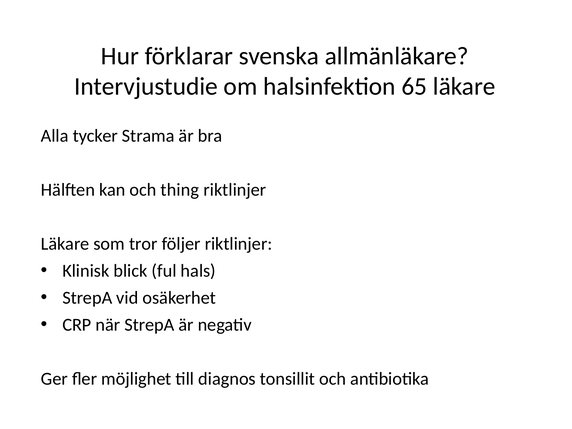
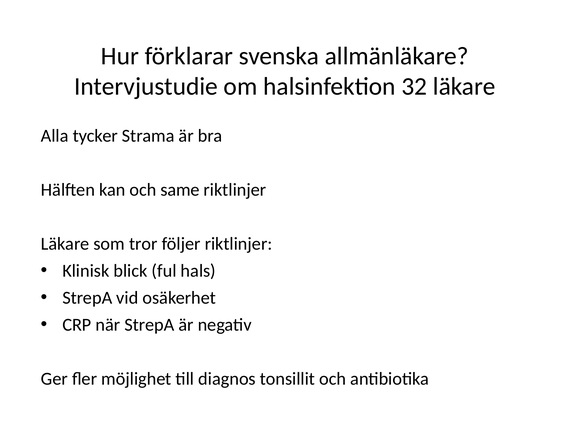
65: 65 -> 32 (414, 86)
thing: thing -> same (180, 190)
